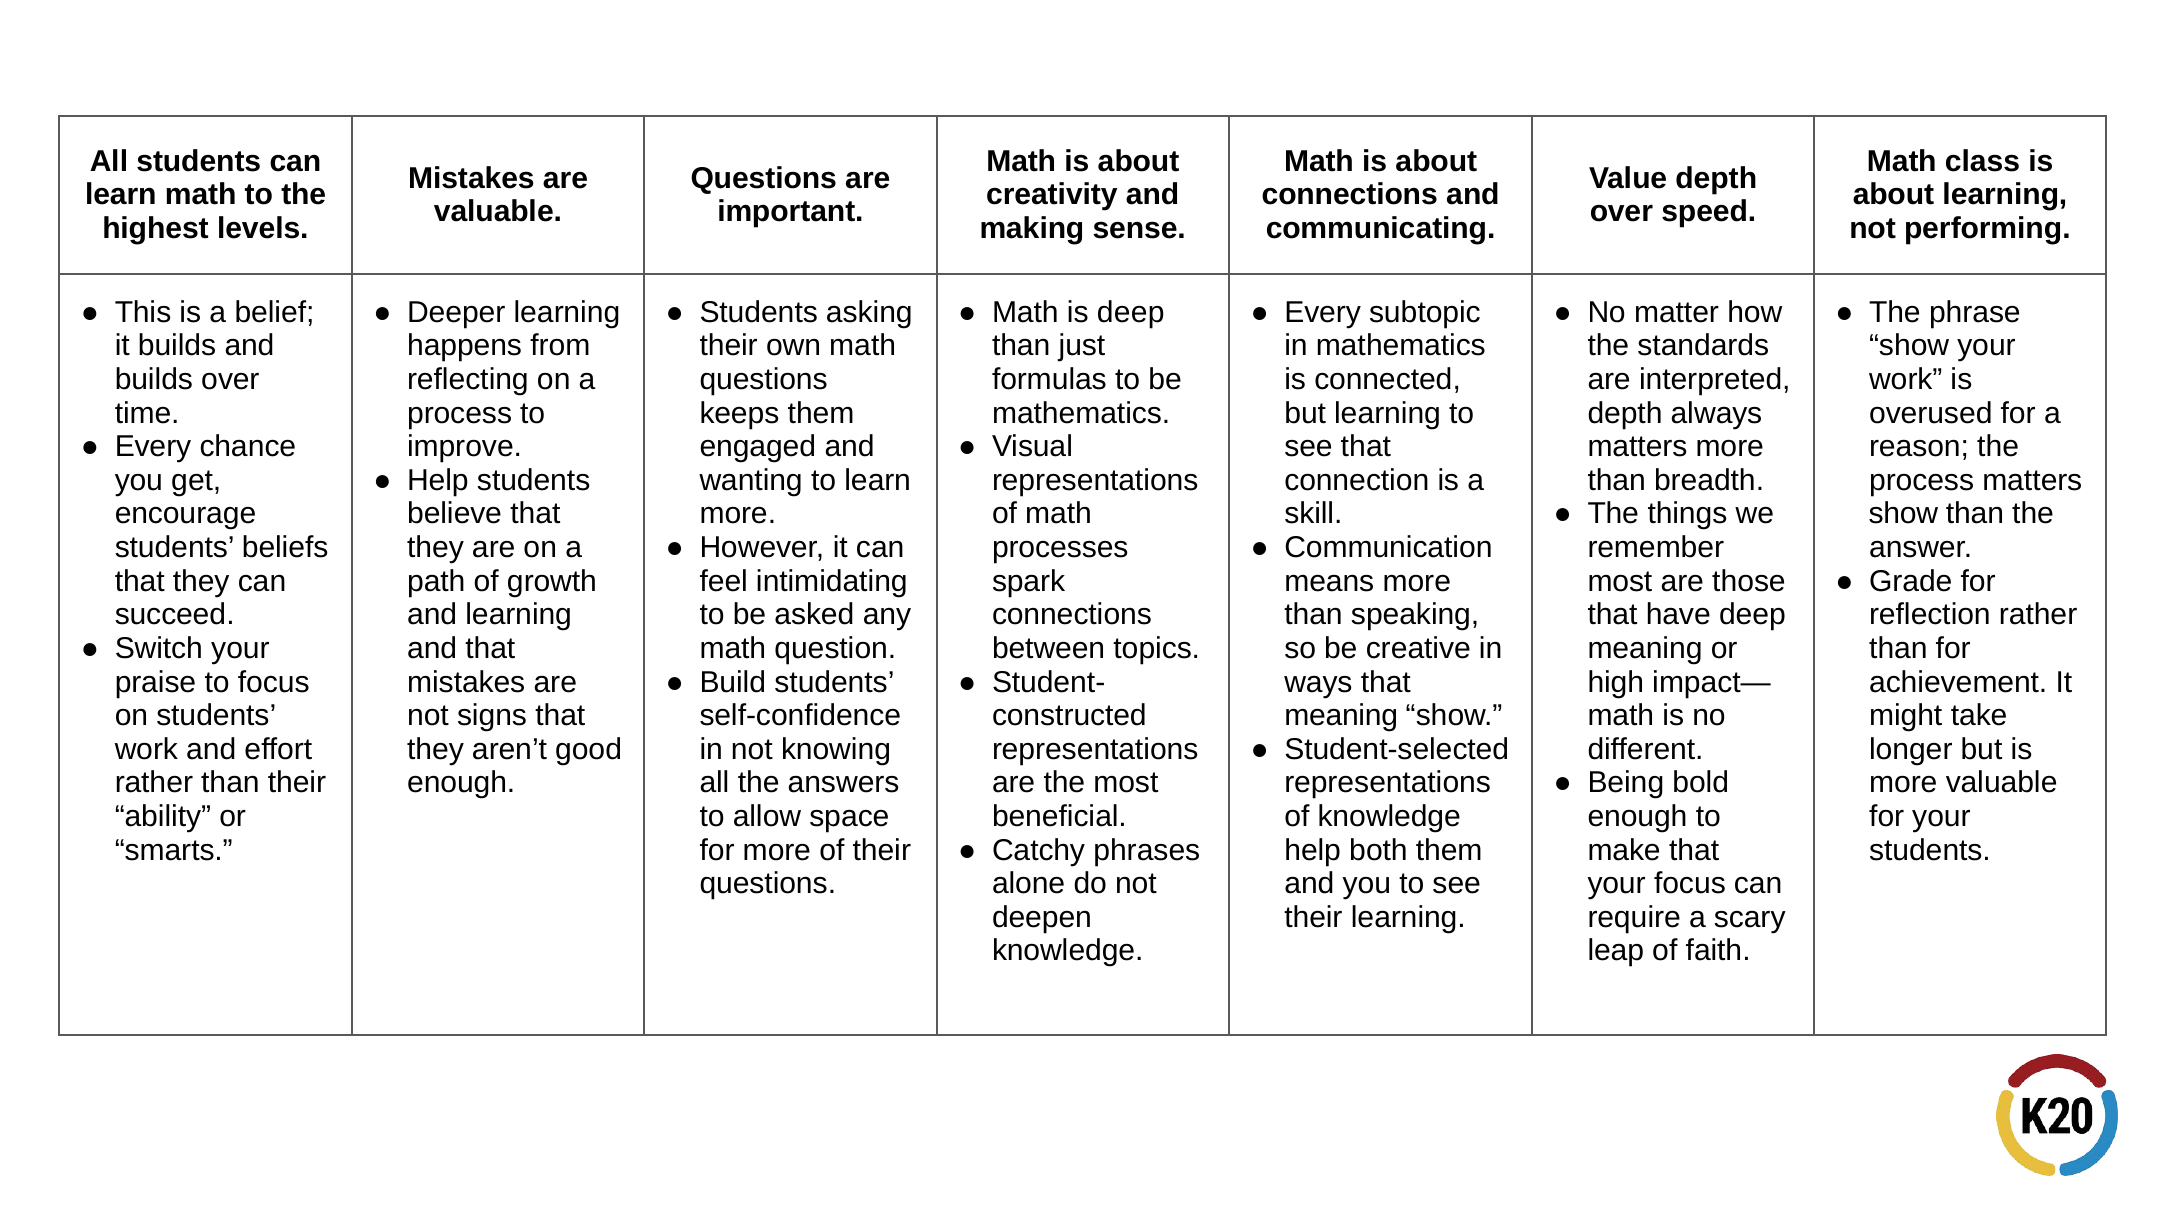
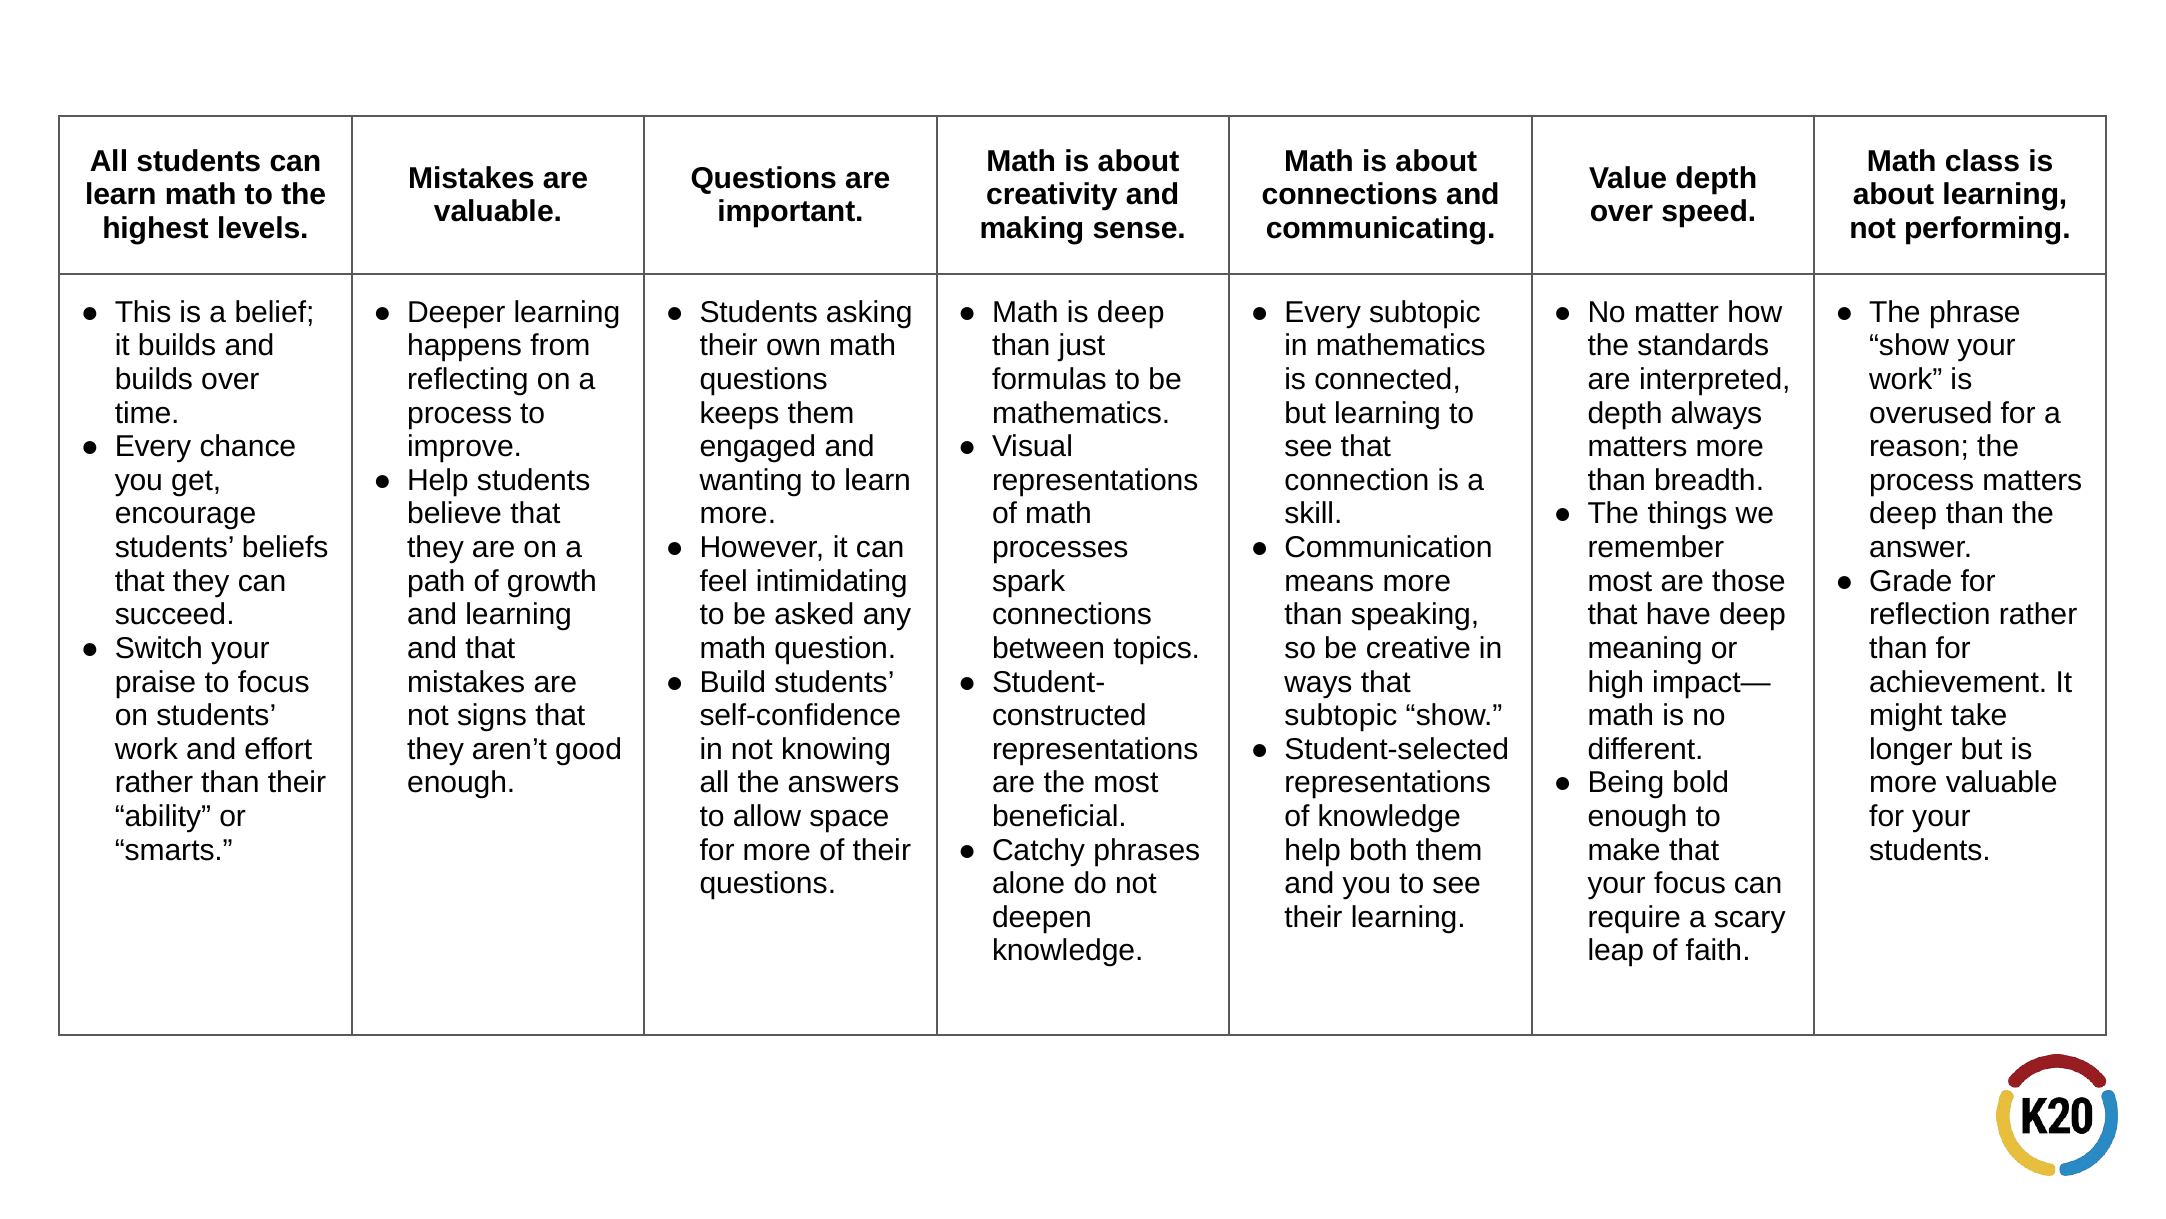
show: show -> deep (1903, 514)
meaning: meaning -> subtopic (1341, 715)
